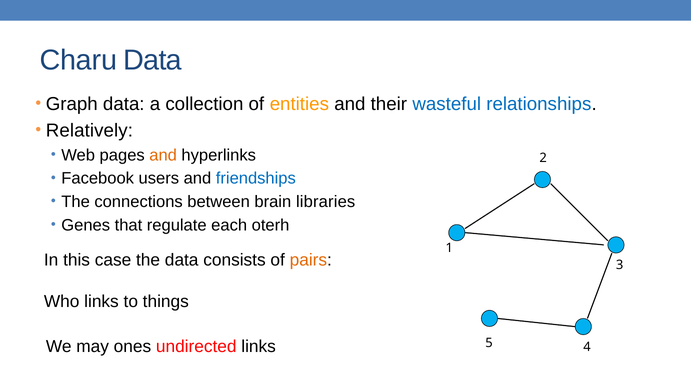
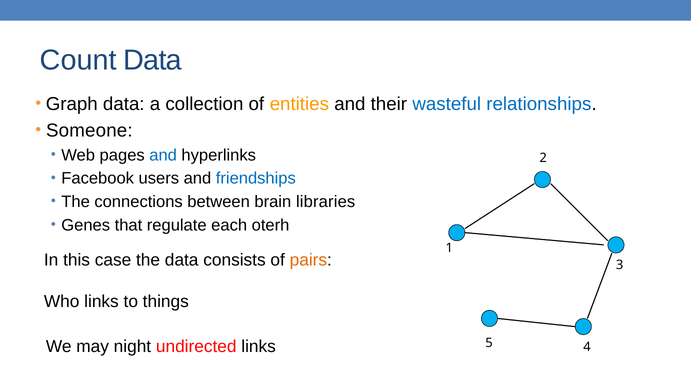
Charu: Charu -> Count (78, 60)
Relatively: Relatively -> Someone (89, 131)
and colour: orange -> blue (163, 155)
ones: ones -> night (132, 346)
